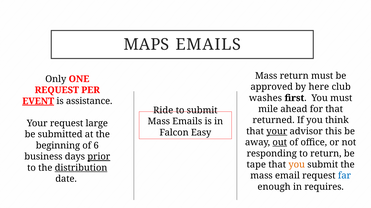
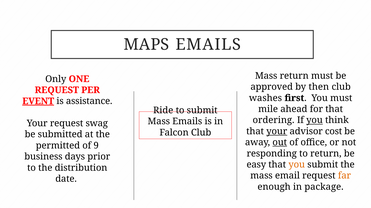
here: here -> then (319, 87)
returned: returned -> ordering (274, 121)
you underline: none -> present (314, 121)
large: large -> swag (97, 124)
this: this -> cost (334, 132)
Falcon Easy: Easy -> Club (201, 133)
beginning: beginning -> permitted (58, 146)
6: 6 -> 9 (96, 146)
prior underline: present -> none (99, 157)
tape: tape -> easy (256, 165)
distribution underline: present -> none (81, 168)
far colour: blue -> orange (344, 176)
requires: requires -> package (324, 187)
